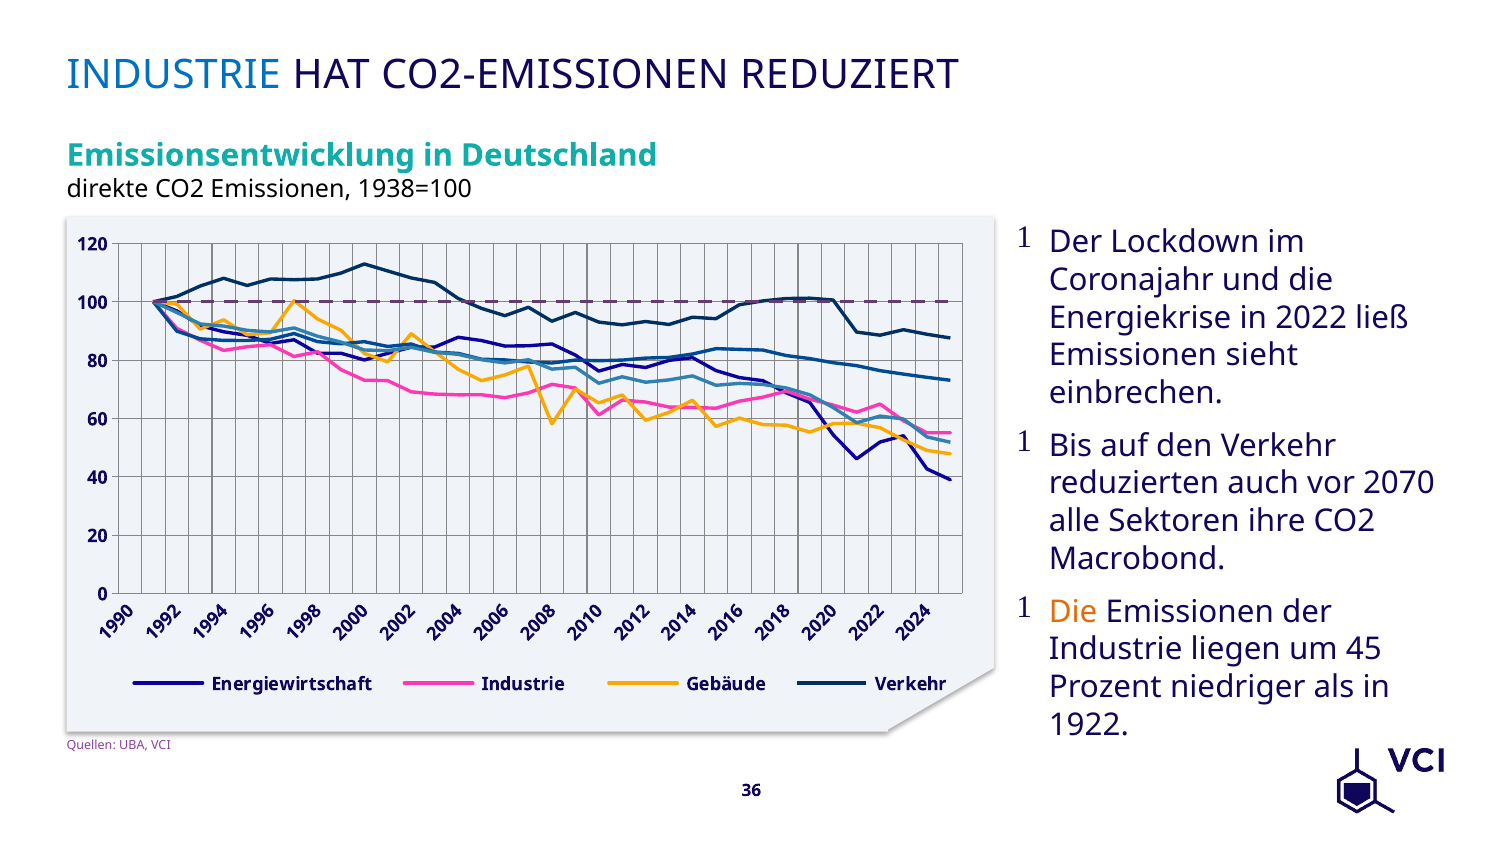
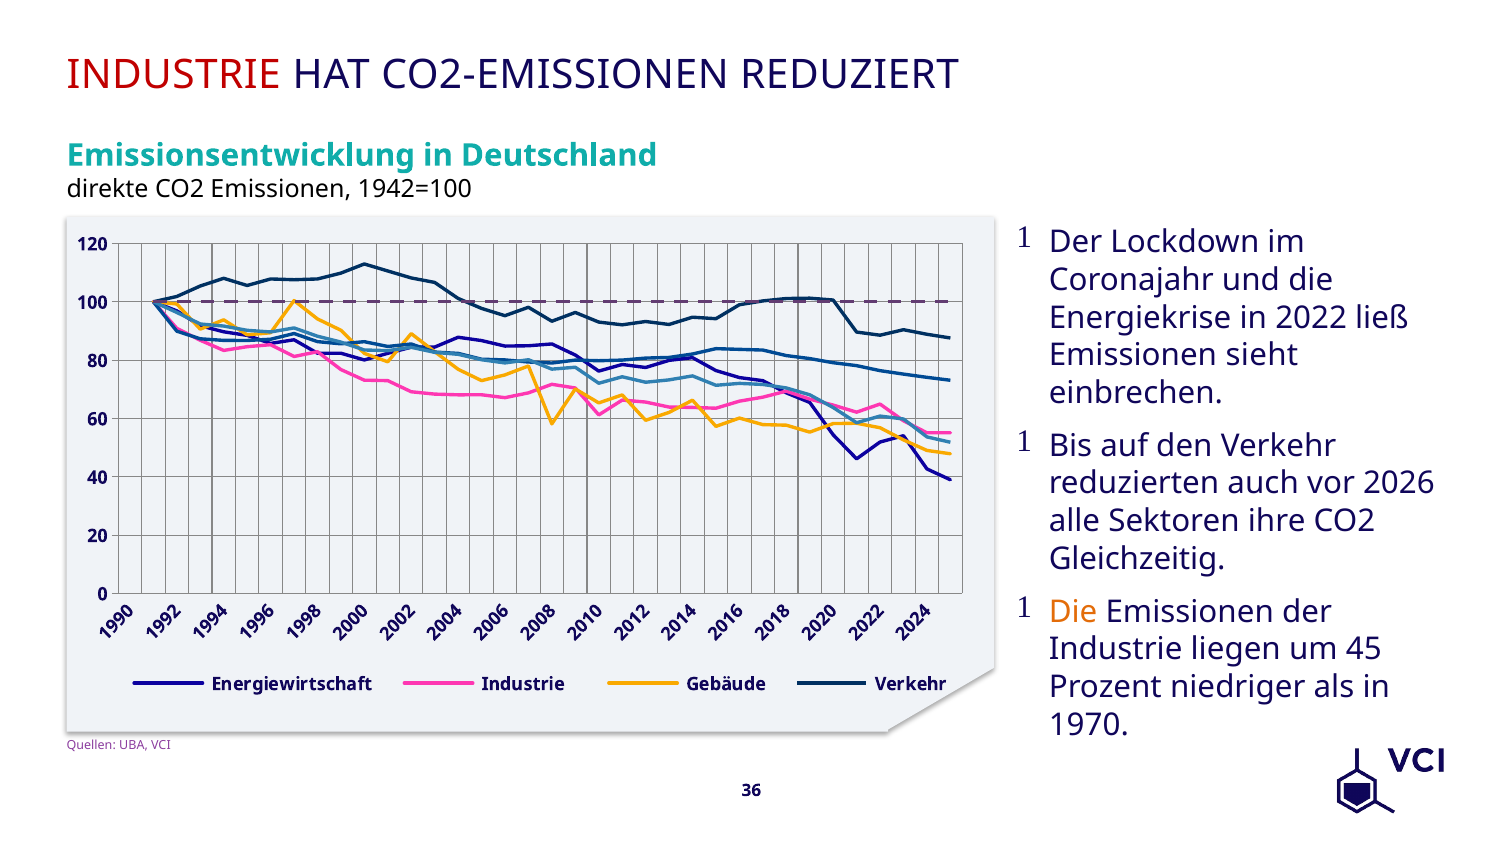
INDUSTRIE colour: blue -> red (174, 76)
1938=100: 1938=100 -> 1942=100 (415, 189)
2070: 2070 -> 2026 (1399, 484)
Macrobond: Macrobond -> Gleichzeitig (1137, 559)
1922: 1922 -> 1970 (1089, 725)
